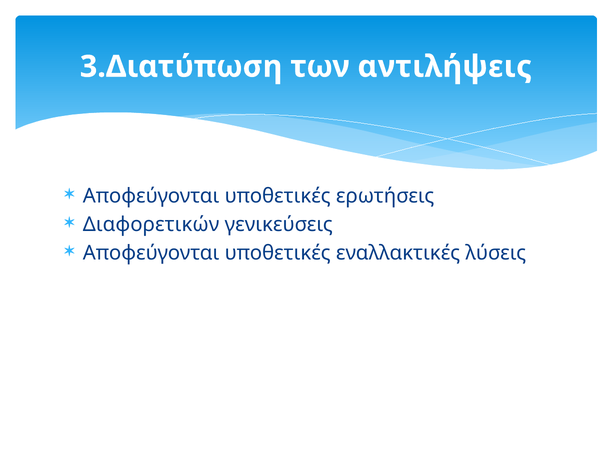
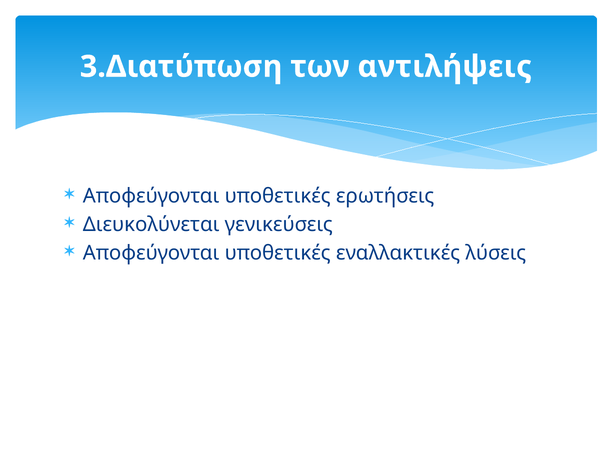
Διαφορετικών: Διαφορετικών -> Διευκολύνεται (151, 224)
